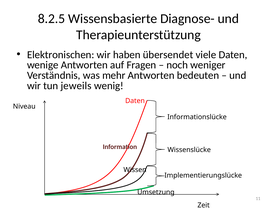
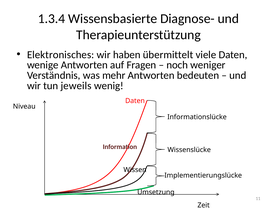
8.2.5: 8.2.5 -> 1.3.4 (51, 19)
Elektronischen: Elektronischen -> Elektronisches (61, 55)
übersendet: übersendet -> übermittelt (168, 55)
